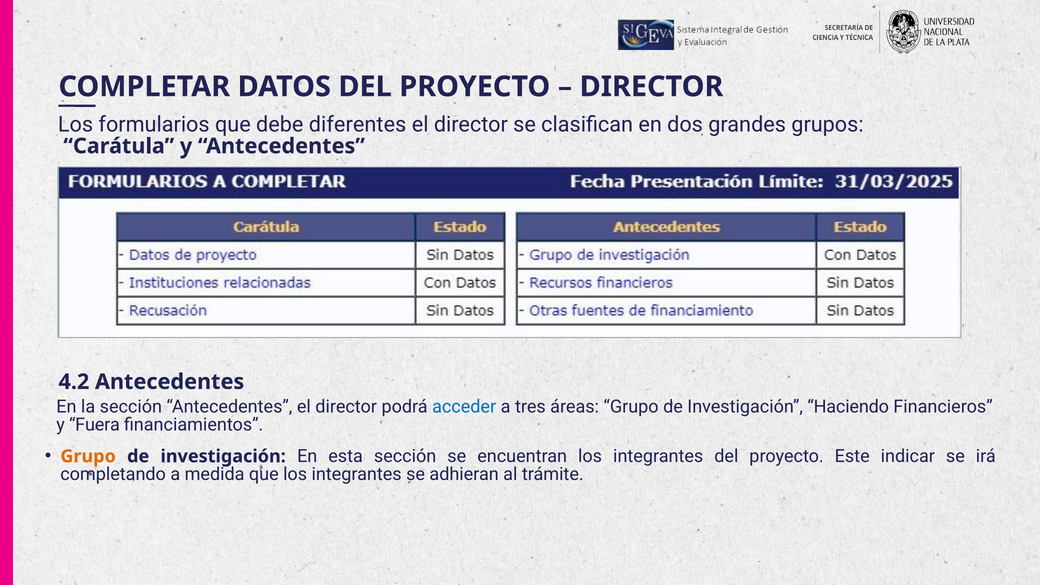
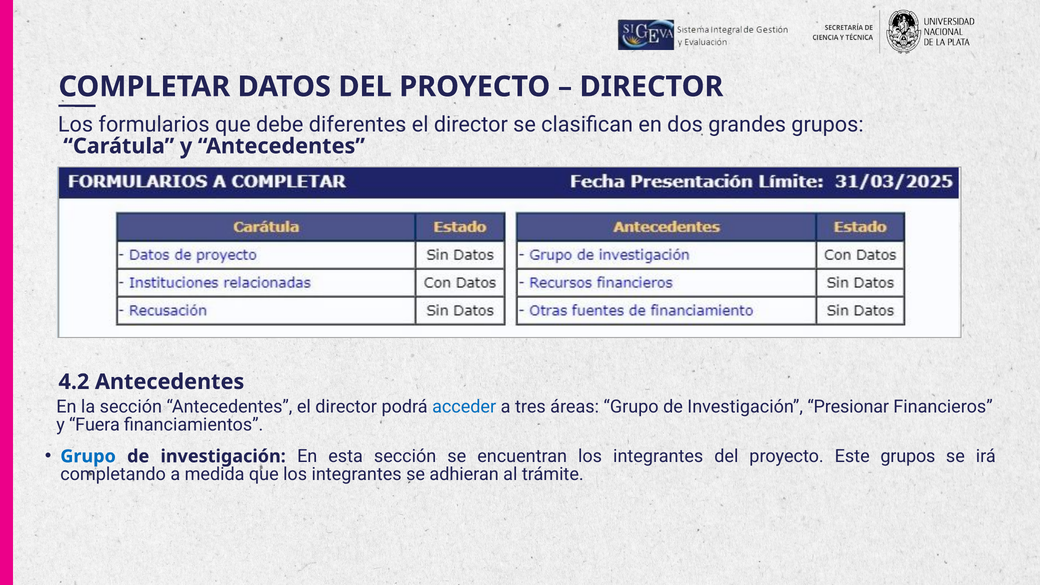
Haciendo: Haciendo -> Presionar (848, 407)
Grupo colour: orange -> blue (88, 456)
Este indicar: indicar -> grupos (908, 456)
